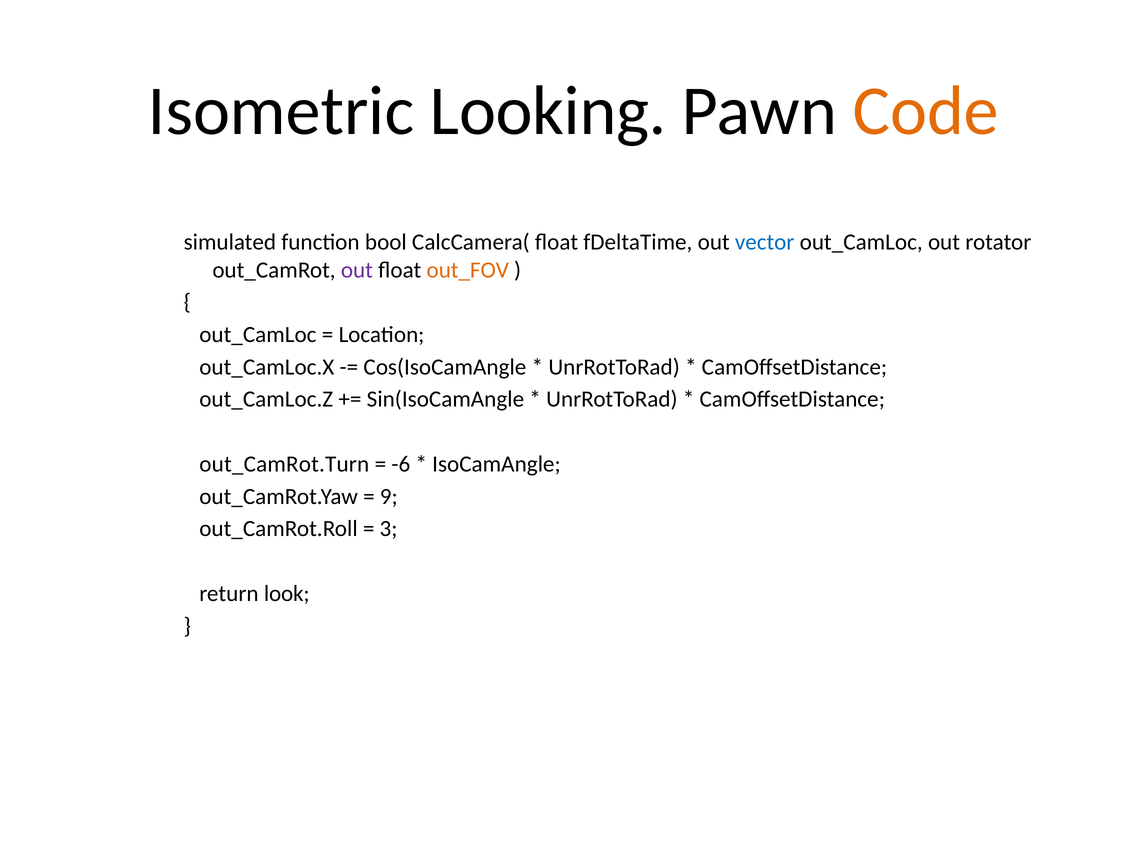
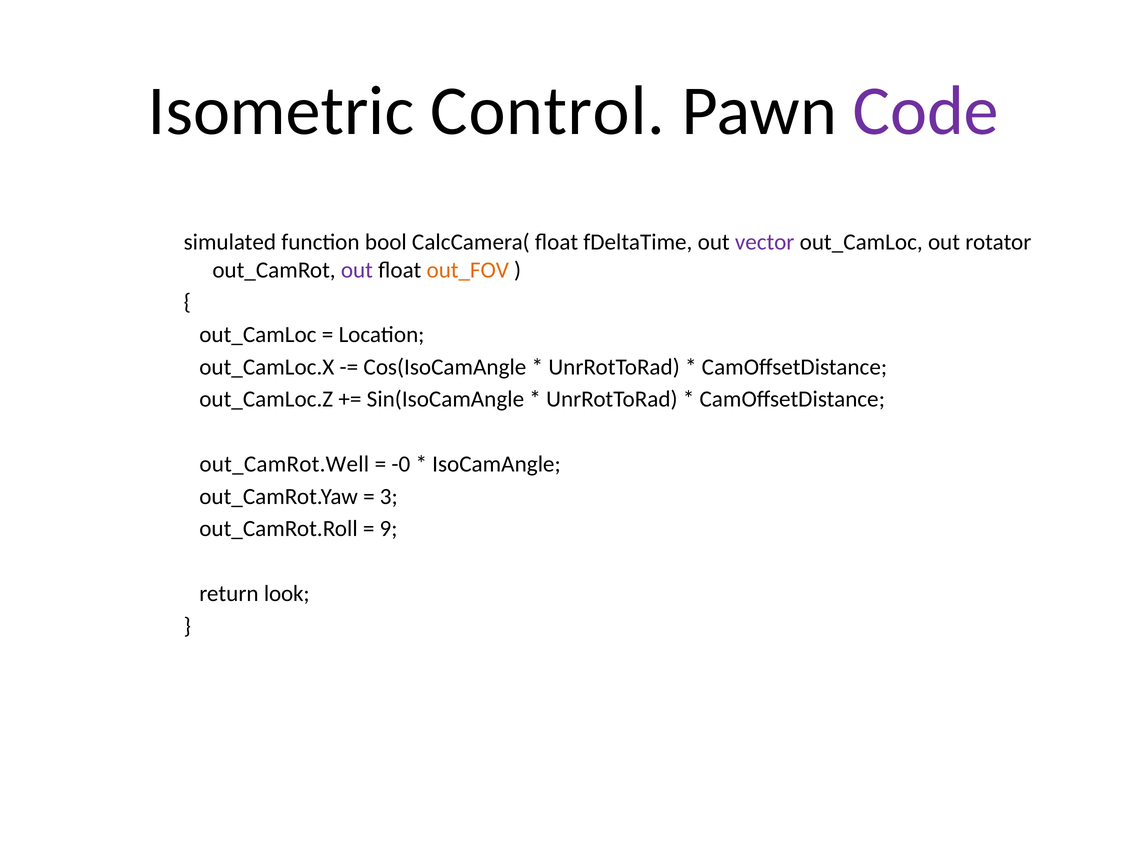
Looking: Looking -> Control (548, 111)
Code colour: orange -> purple (926, 111)
vector colour: blue -> purple (765, 242)
out_CamRot.Turn: out_CamRot.Turn -> out_CamRot.Well (284, 464)
-6: -6 -> -0 (401, 464)
9: 9 -> 3 (389, 496)
3: 3 -> 9 (389, 529)
